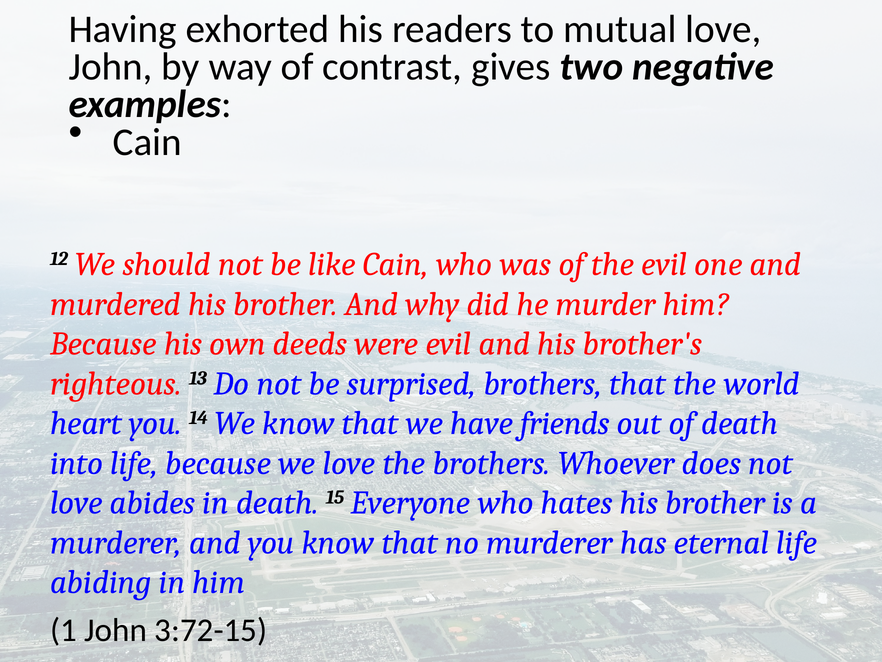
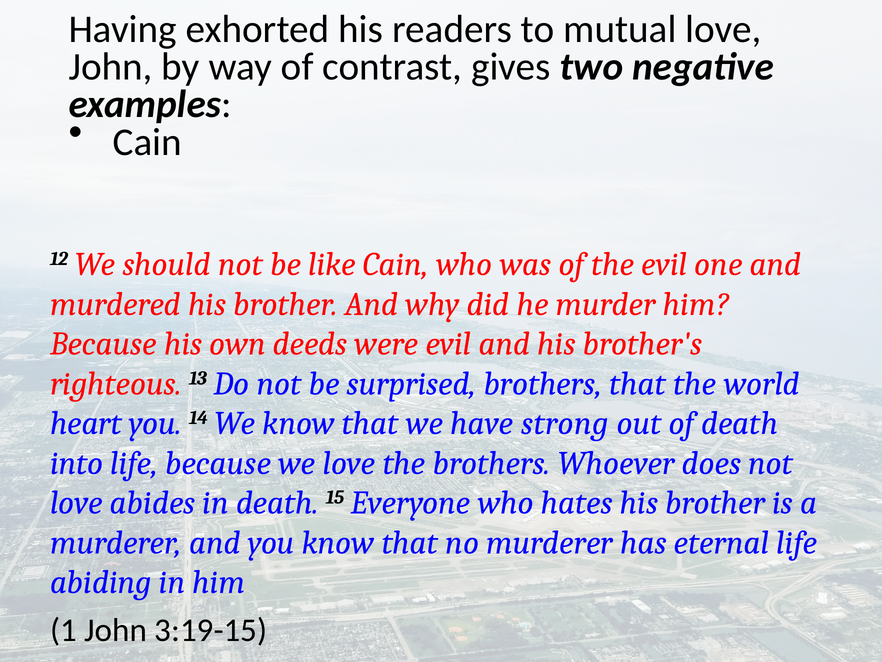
friends: friends -> strong (565, 423)
3:72-15: 3:72-15 -> 3:19-15 (211, 630)
